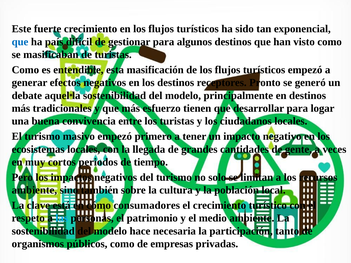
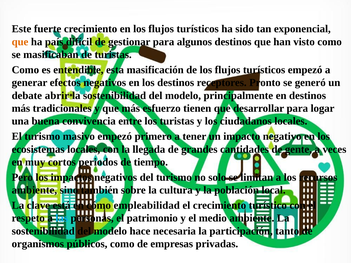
que colour: blue -> orange (20, 42)
aquel: aquel -> abrir (57, 96)
consumadores: consumadores -> empleabilidad (147, 206)
